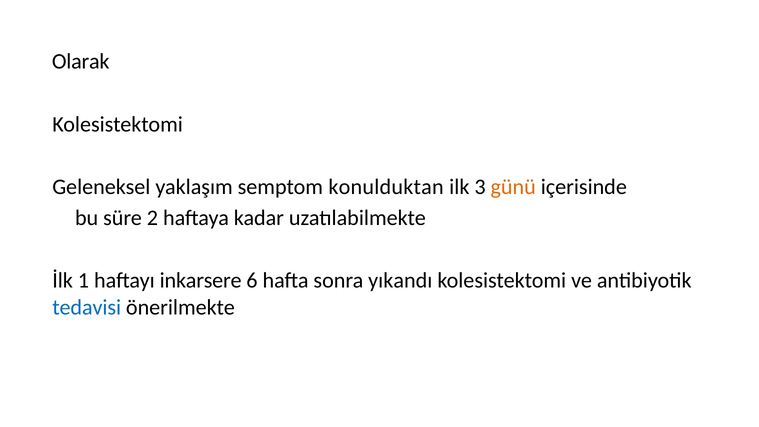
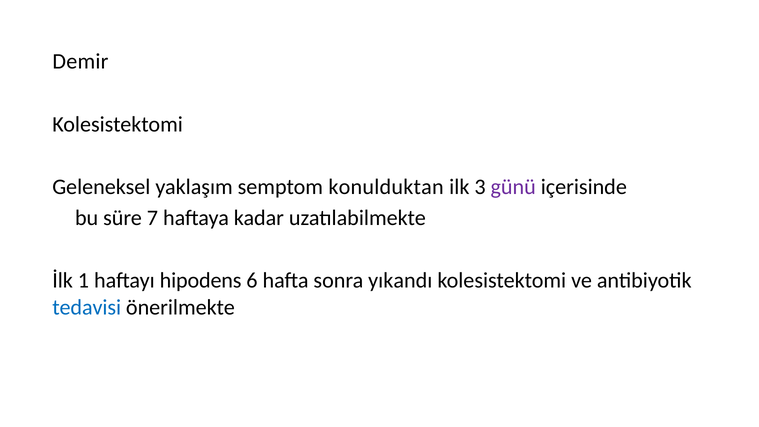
Olarak: Olarak -> Demir (80, 62)
günü colour: orange -> purple (513, 187)
2: 2 -> 7 (152, 218)
inkarsere: inkarsere -> hipodens (201, 281)
